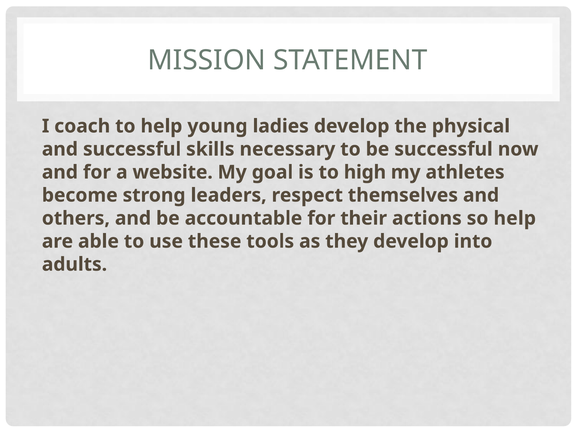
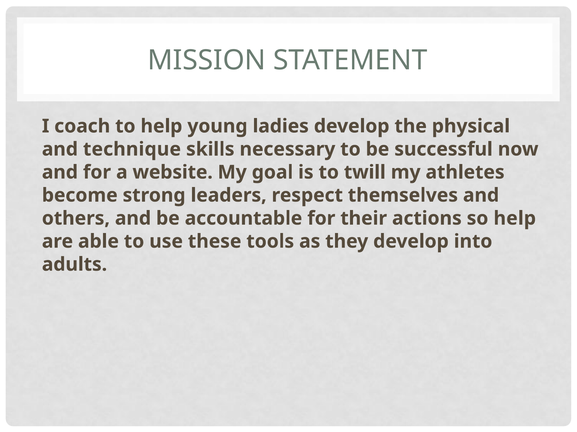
and successful: successful -> technique (132, 149)
high: high -> twill (365, 173)
